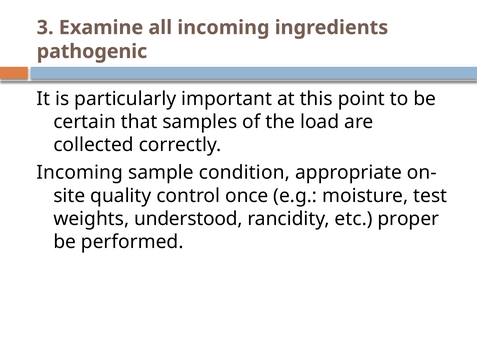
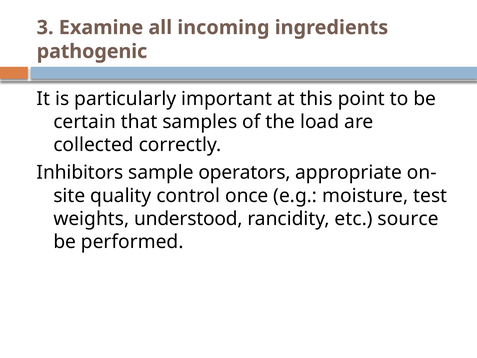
Incoming: Incoming -> Inhibitors (80, 173)
condition: condition -> operators (245, 173)
proper: proper -> source (408, 219)
